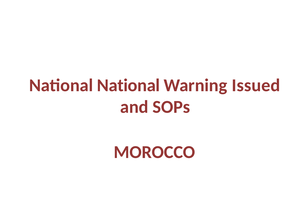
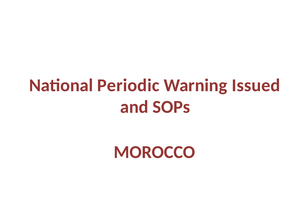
National National: National -> Periodic (128, 85)
